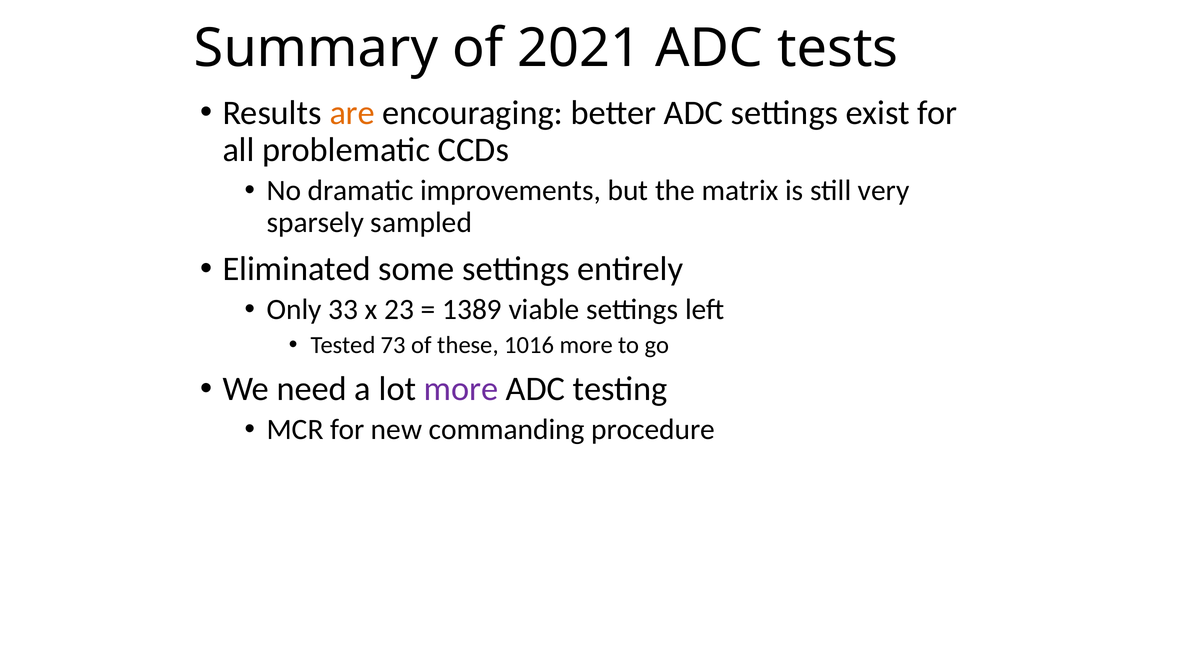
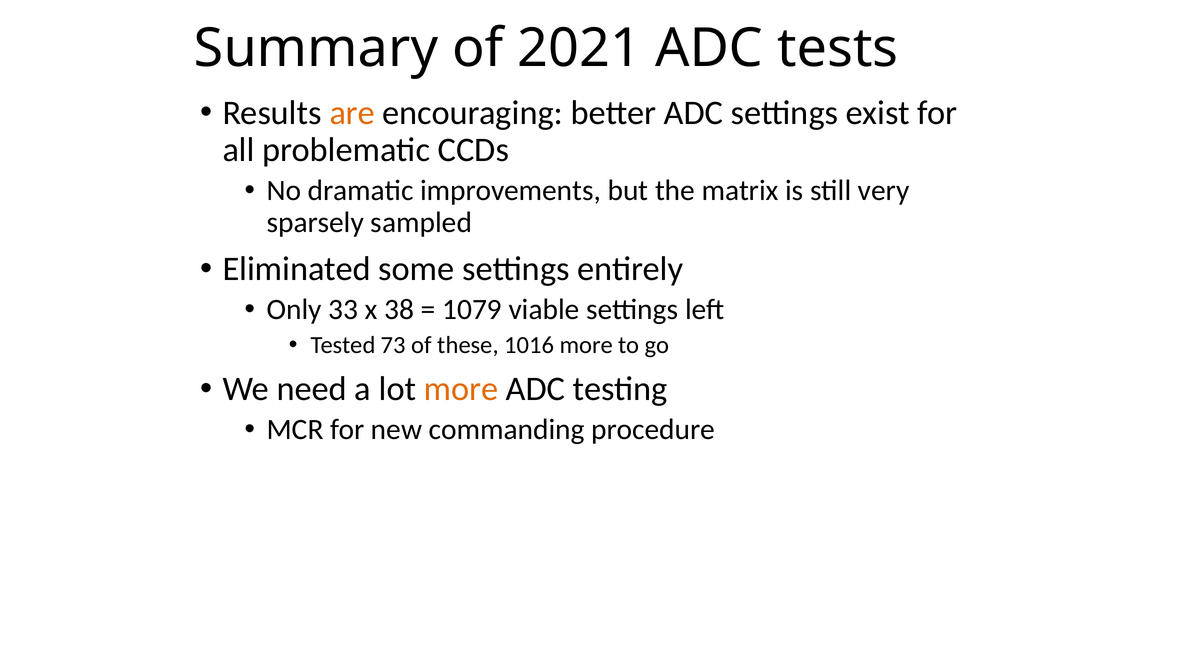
23: 23 -> 38 (399, 310)
1389: 1389 -> 1079 (472, 310)
more colour: purple -> orange (461, 389)
